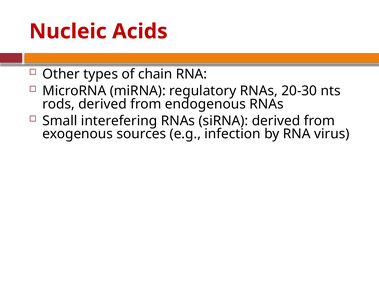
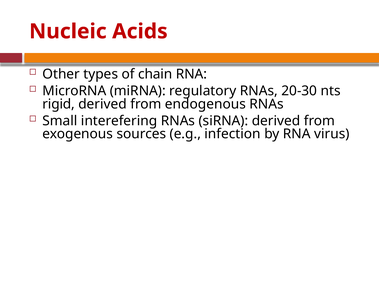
rods: rods -> rigid (59, 104)
